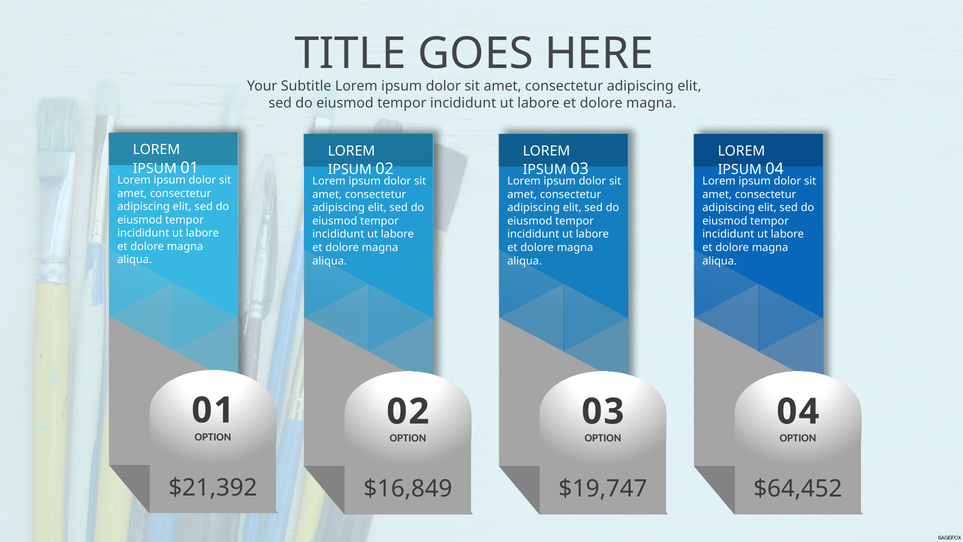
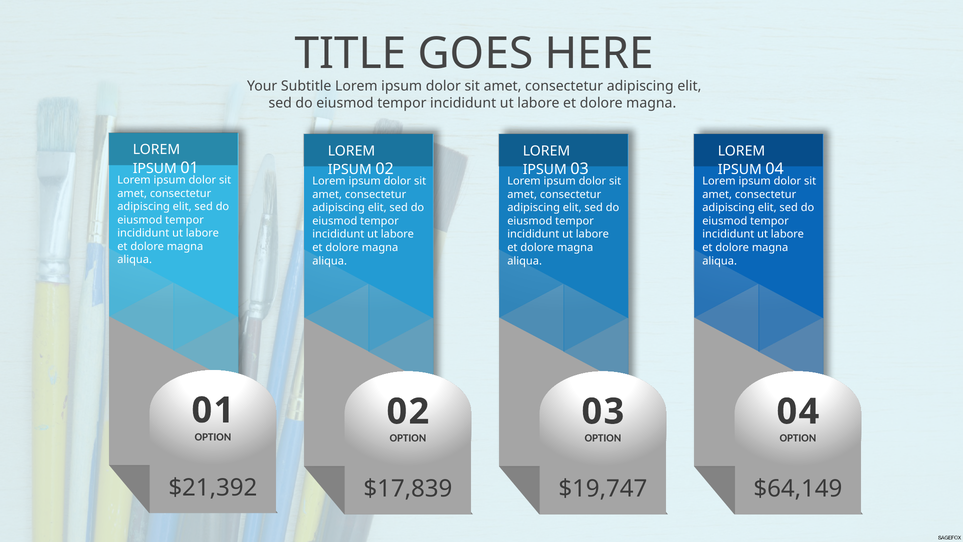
$16,849: $16,849 -> $17,839 (408, 489)
$64,452: $64,452 -> $64,149 (798, 489)
